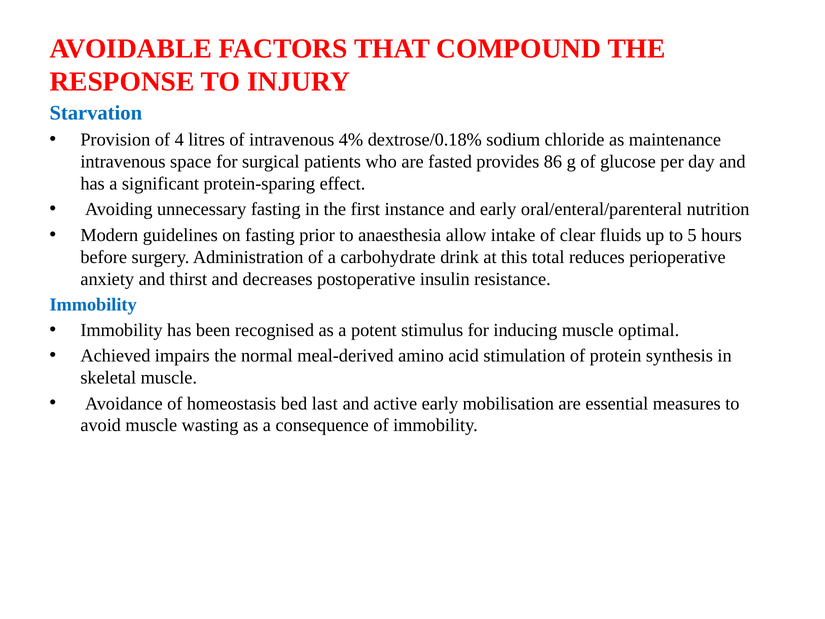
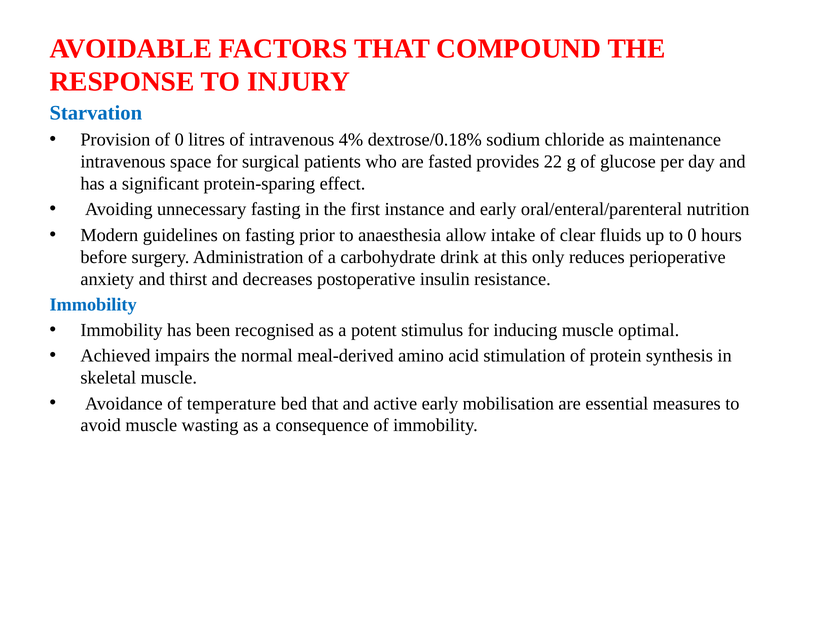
of 4: 4 -> 0 (179, 140)
86: 86 -> 22 (553, 162)
to 5: 5 -> 0 (692, 235)
total: total -> only (548, 257)
homeostasis: homeostasis -> temperature (231, 403)
bed last: last -> that (325, 403)
